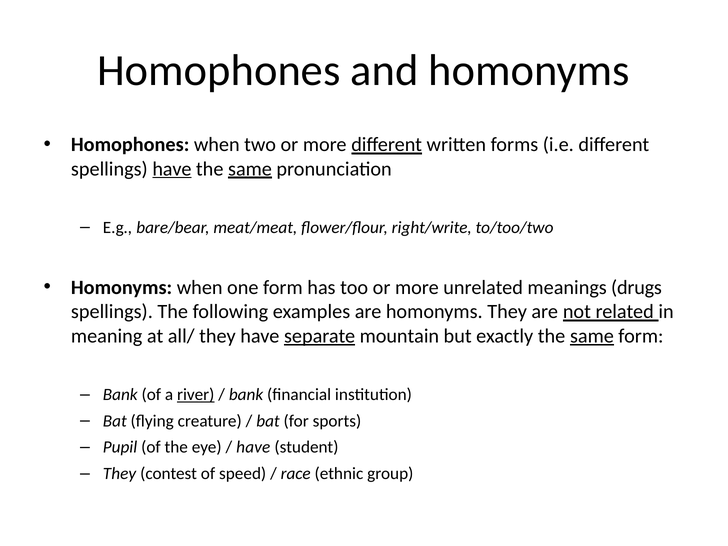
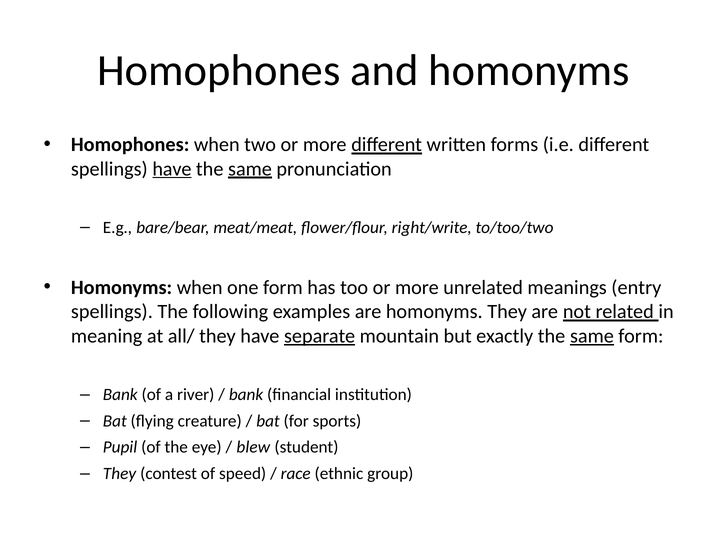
drugs: drugs -> entry (636, 287)
river underline: present -> none (196, 395)
have: have -> blew (253, 447)
